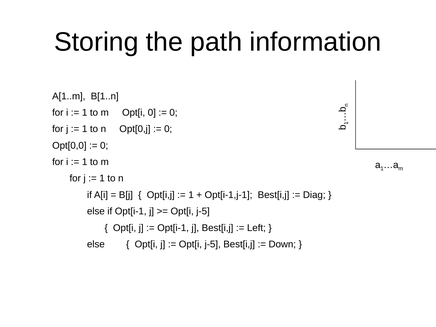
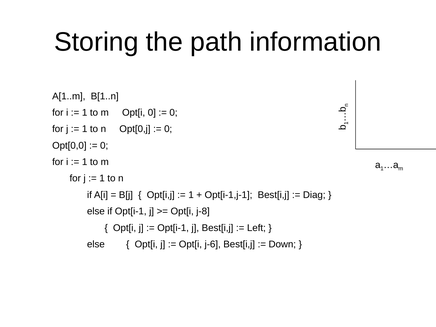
j-5: j-5 -> j-8 (203, 211)
j-5: j-5 -> j-6 (213, 244)
